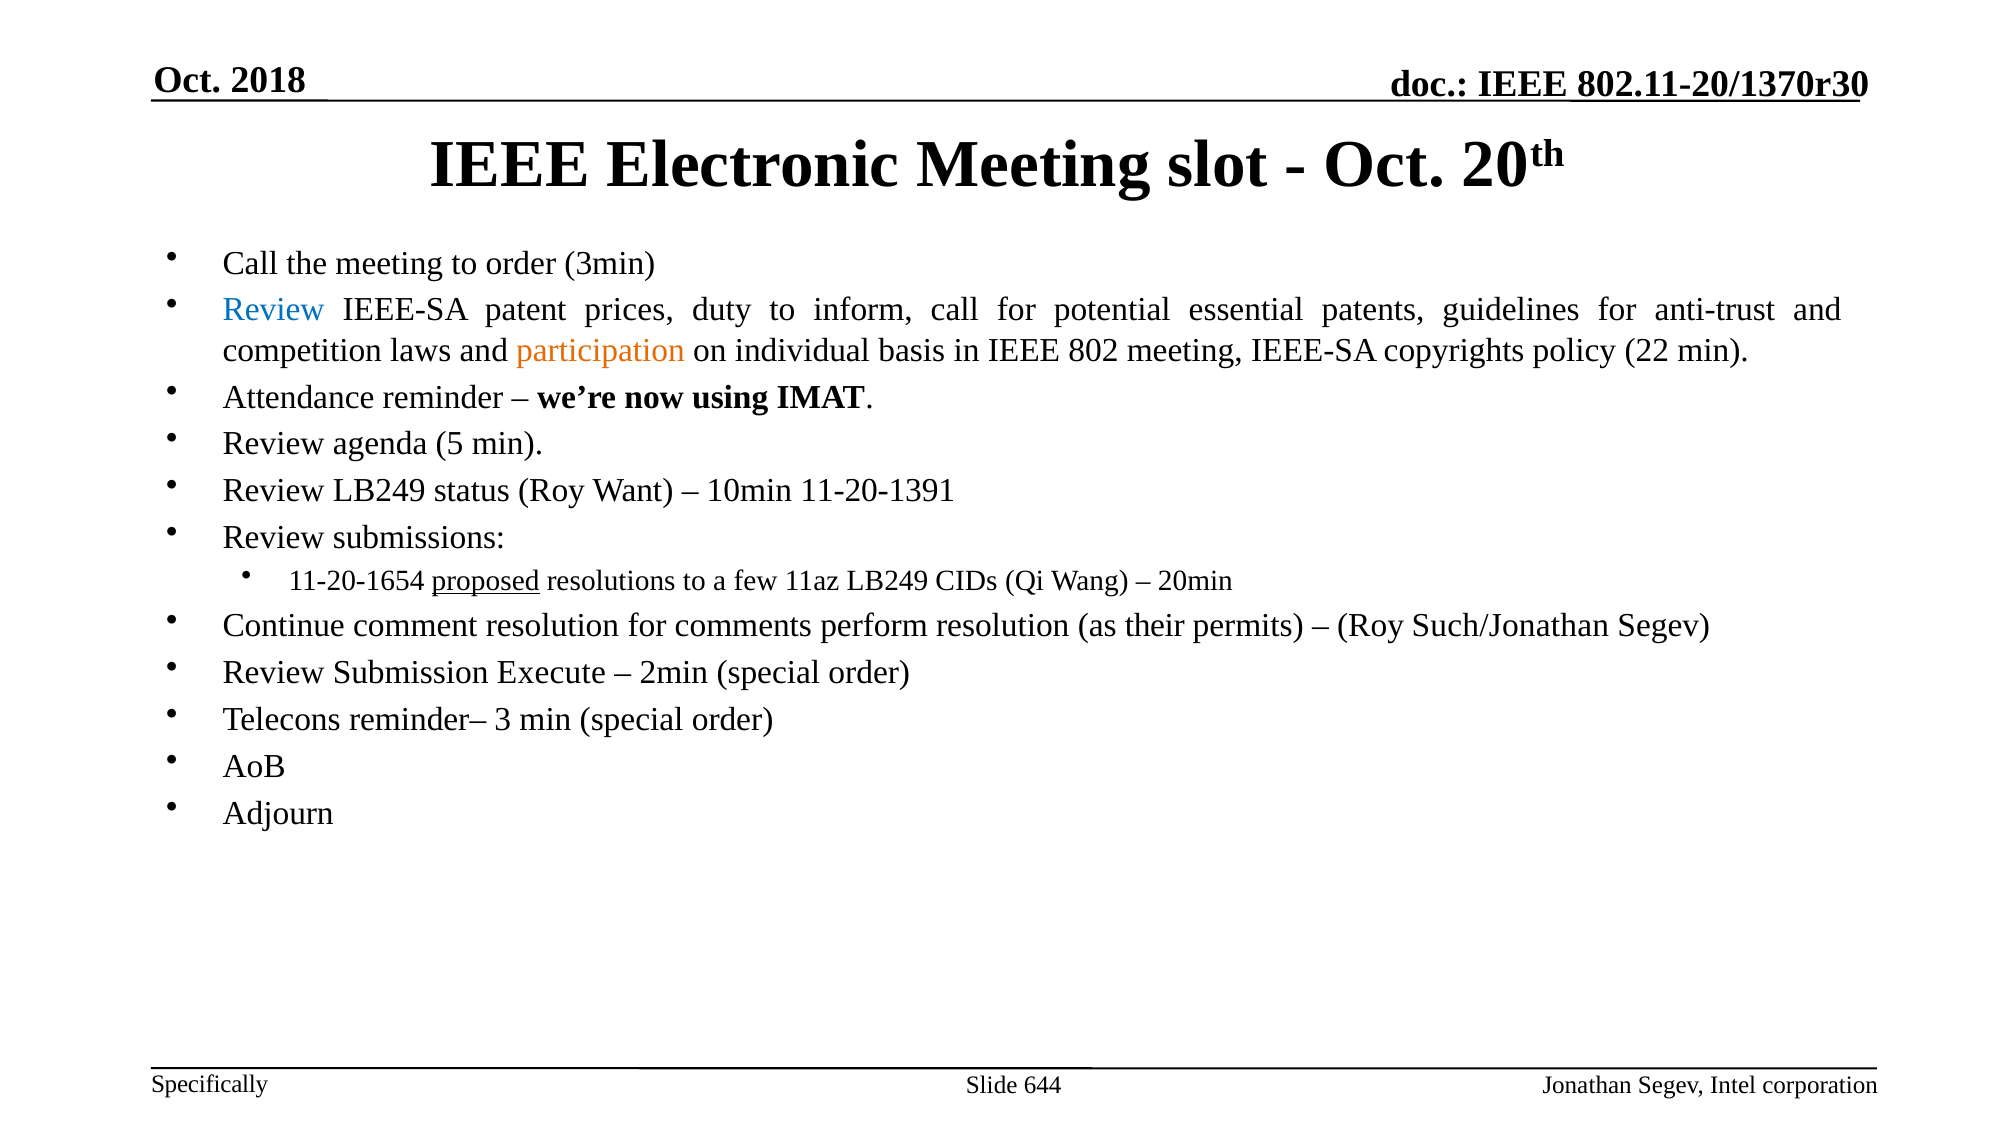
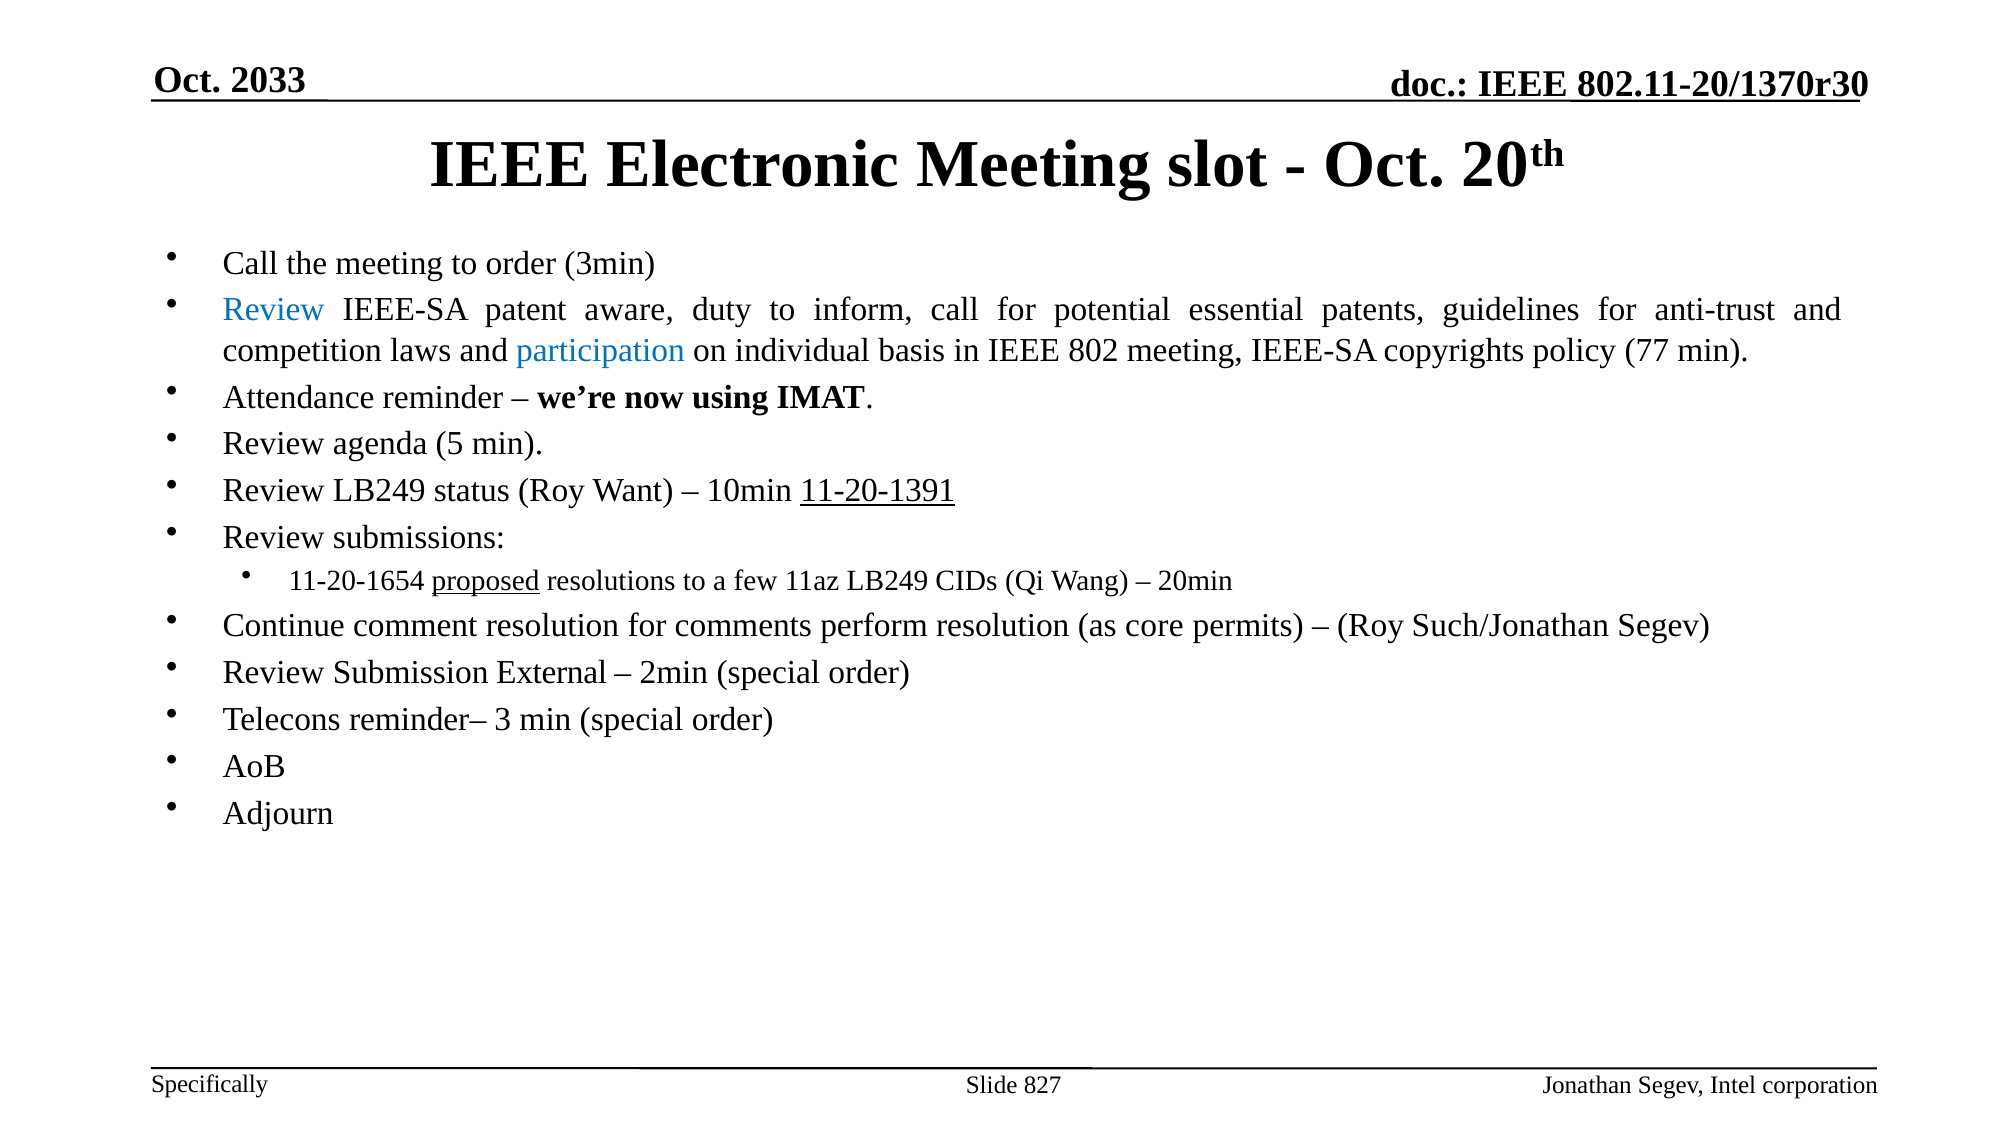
2018: 2018 -> 2033 (268, 80)
prices: prices -> aware (629, 310)
participation colour: orange -> blue (601, 350)
22: 22 -> 77 (1647, 350)
11-20-1391 underline: none -> present (878, 491)
their: their -> core (1155, 626)
Execute: Execute -> External (552, 673)
644: 644 -> 827 (1043, 1085)
